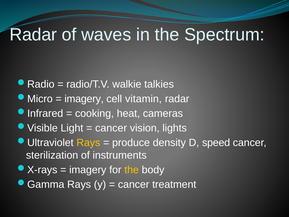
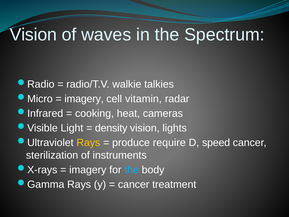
Radar: Radar -> Vision (33, 35)
cancer: cancer -> density (111, 128)
density: density -> require (169, 143)
the colour: yellow -> light blue (132, 170)
